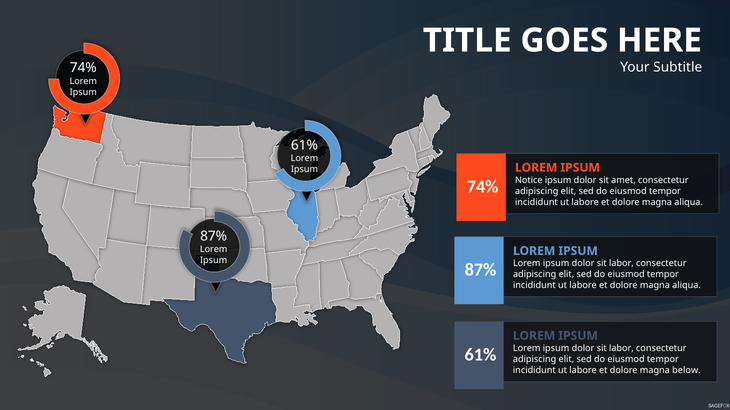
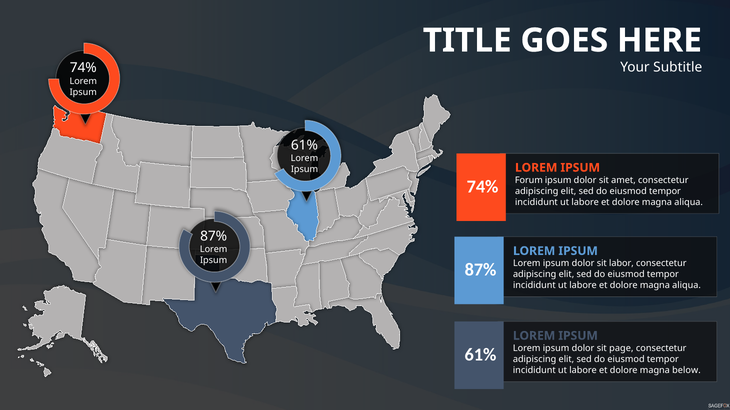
Notice: Notice -> Forum (529, 180)
labor: labor -> page (621, 349)
